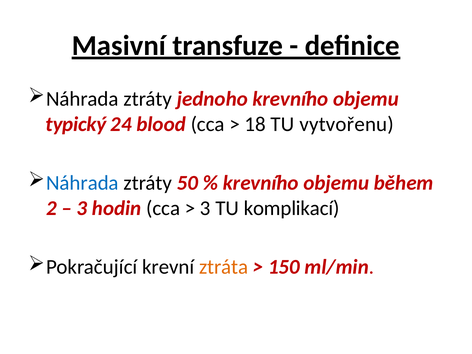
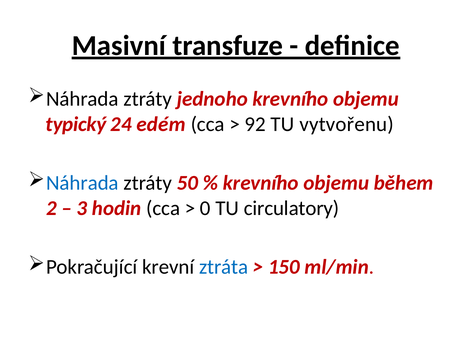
blood: blood -> edém (161, 124)
18: 18 -> 92 (255, 124)
3: 3 -> 0 (205, 208)
komplikací: komplikací -> circulatory (292, 208)
ztráta colour: orange -> blue (224, 267)
